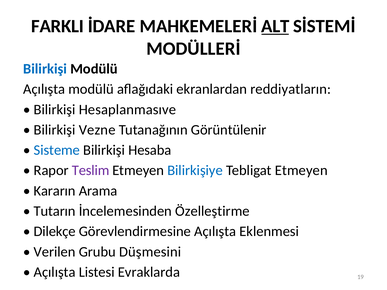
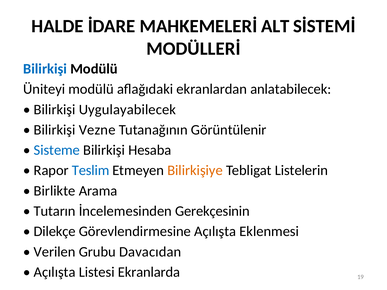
FARKLI: FARKLI -> HALDE (57, 26)
ALT underline: present -> none (275, 26)
Açılışta: Açılışta -> Üniteyi (44, 89)
reddiyatların: reddiyatların -> anlatabilecek (291, 89)
Hesaplanmasıve: Hesaplanmasıve -> Uygulayabilecek (127, 110)
Teslim colour: purple -> blue (91, 171)
Bilirkişiye colour: blue -> orange (195, 171)
Tebligat Etmeyen: Etmeyen -> Listelerin (301, 171)
Kararın: Kararın -> Birlikte (55, 191)
Özelleştirme: Özelleştirme -> Gerekçesinin (212, 211)
Düşmesini: Düşmesini -> Davacıdan (150, 252)
Evraklarda: Evraklarda -> Ekranlarda (149, 272)
